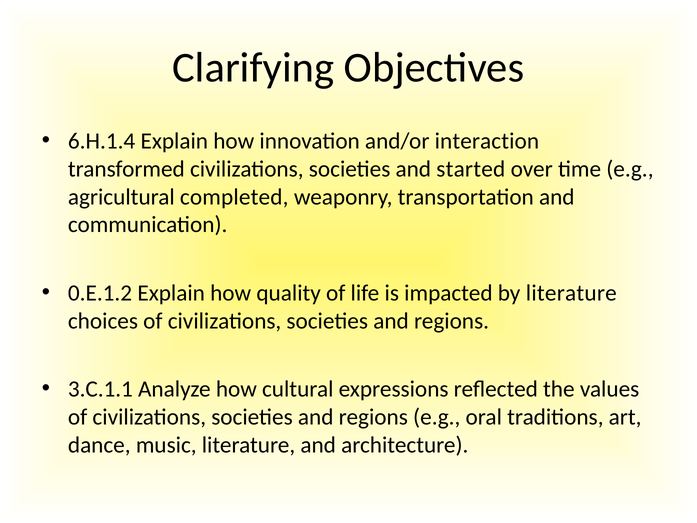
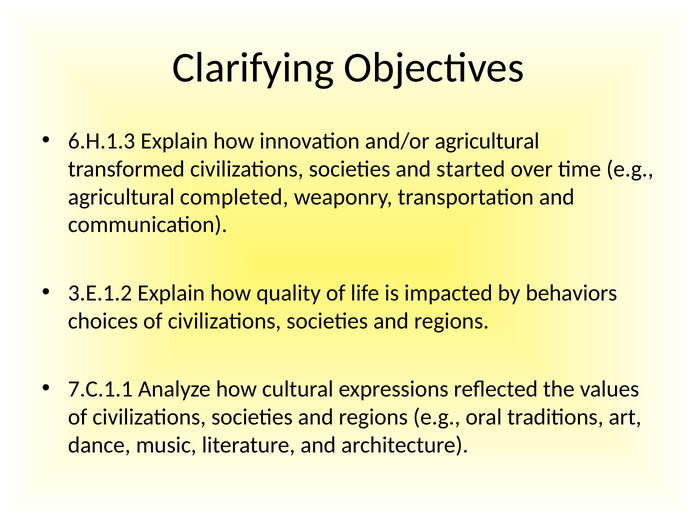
6.H.1.4: 6.H.1.4 -> 6.H.1.3 (102, 141)
and/or interaction: interaction -> agricultural (487, 141)
0.E.1.2: 0.E.1.2 -> 3.E.1.2 (100, 293)
by literature: literature -> behaviors (571, 293)
3.C.1.1: 3.C.1.1 -> 7.C.1.1 (100, 389)
